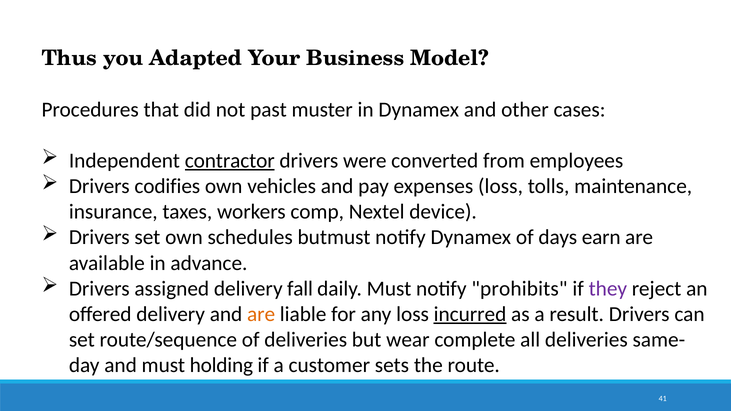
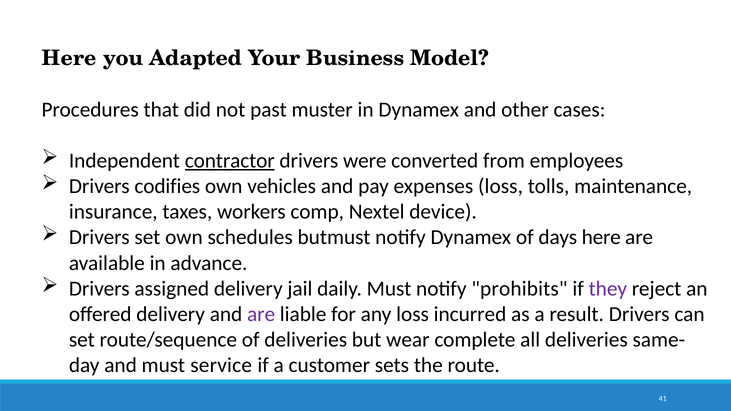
Thus: Thus -> Here (69, 58)
days earn: earn -> here (601, 238)
fall: fall -> jail (300, 289)
are colour: orange -> purple (261, 314)
incurred underline: present -> none (470, 314)
holding: holding -> service (221, 366)
